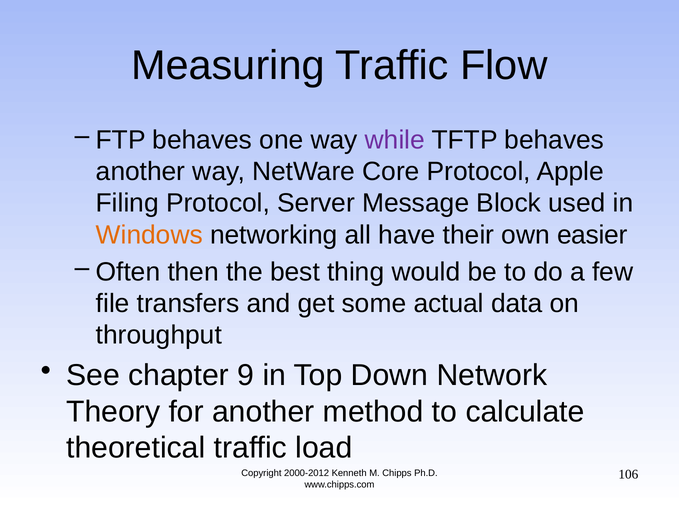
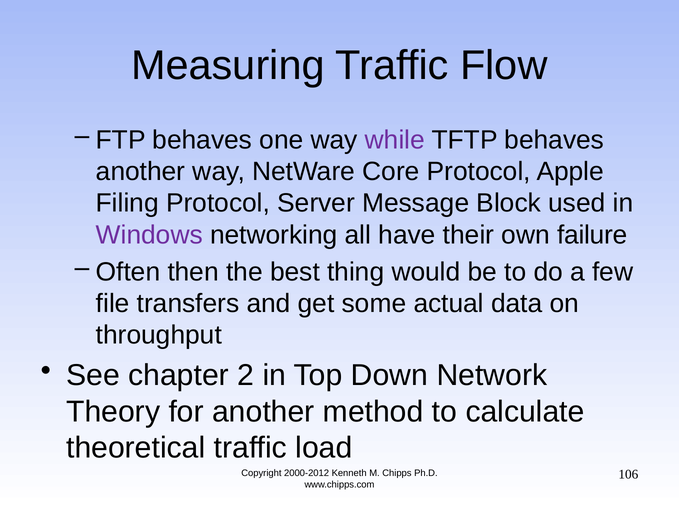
Windows colour: orange -> purple (149, 235)
easier: easier -> failure (592, 235)
9: 9 -> 2 (246, 376)
